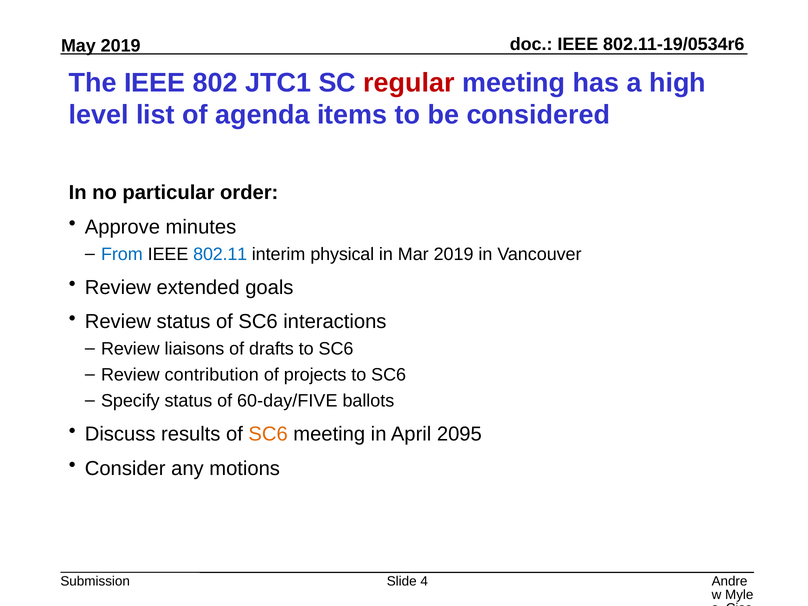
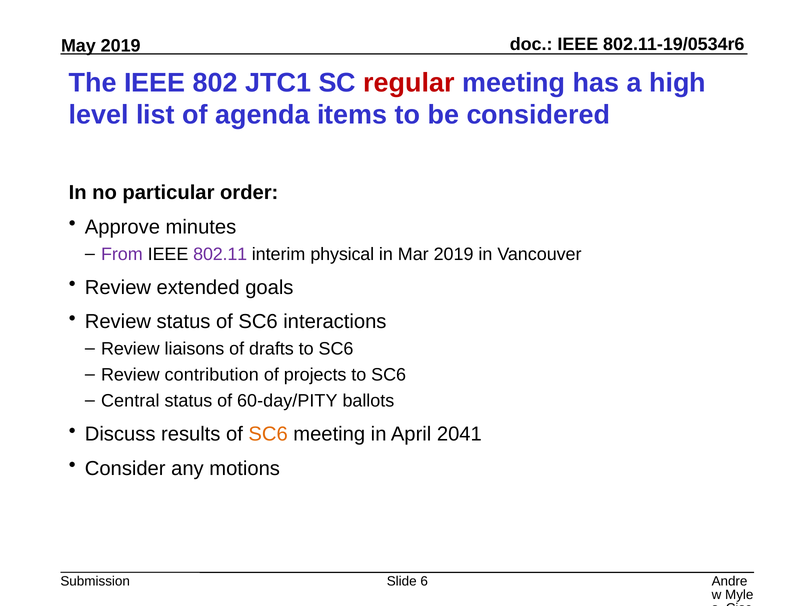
From colour: blue -> purple (122, 254)
802.11 colour: blue -> purple (220, 254)
Specify: Specify -> Central (130, 401)
60-day/FIVE: 60-day/FIVE -> 60-day/PITY (287, 401)
2095: 2095 -> 2041 (459, 434)
4: 4 -> 6 (424, 581)
